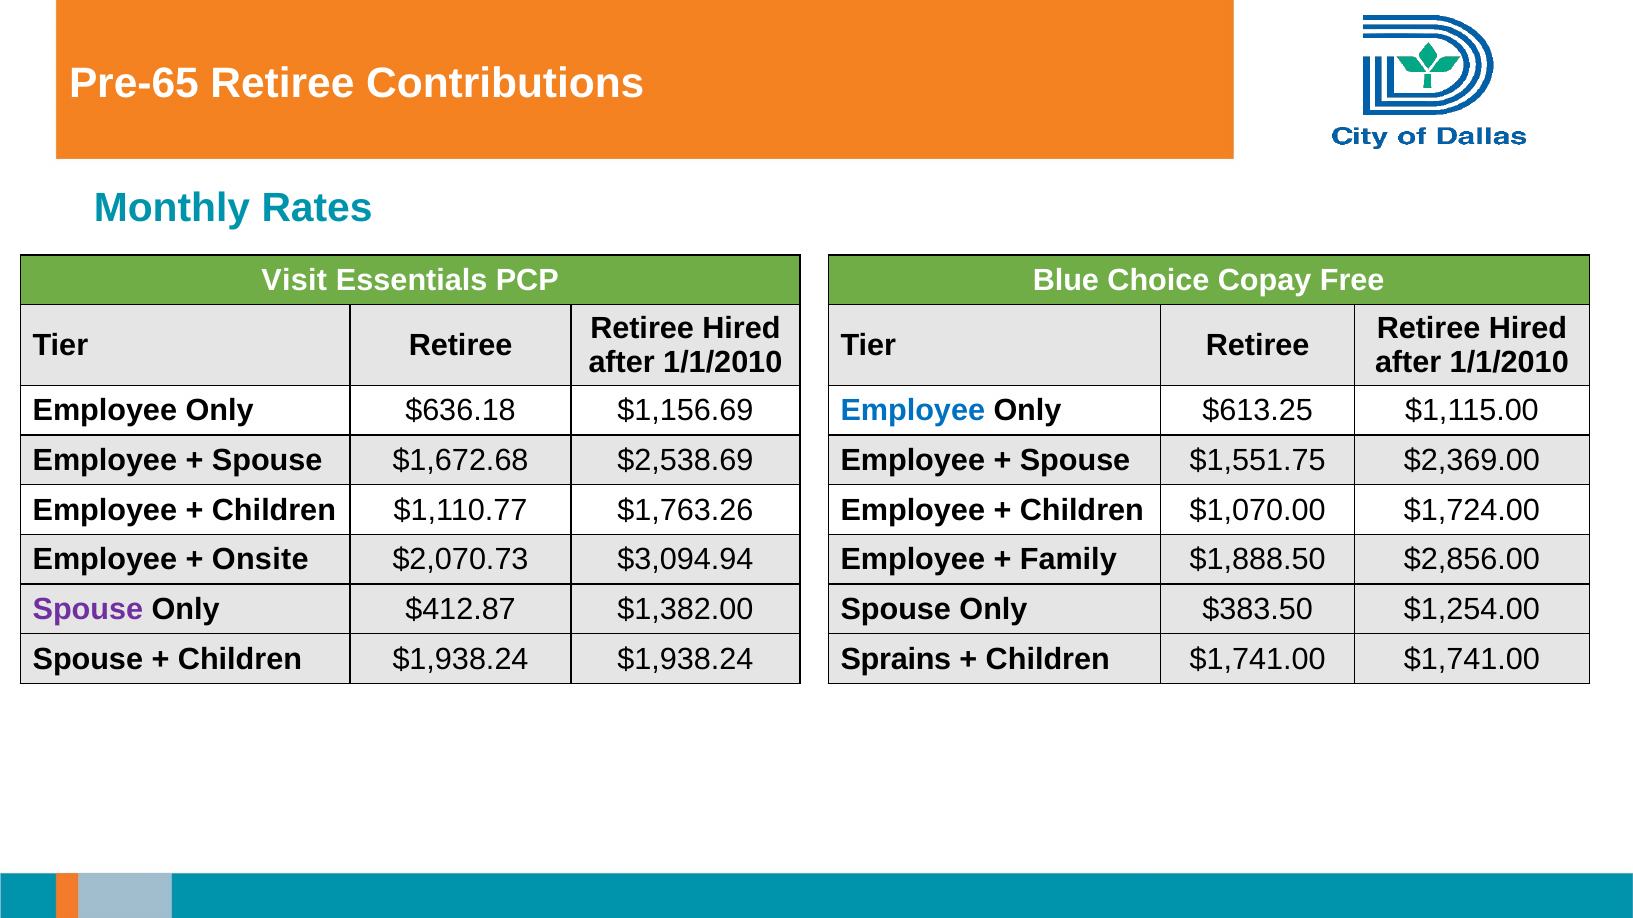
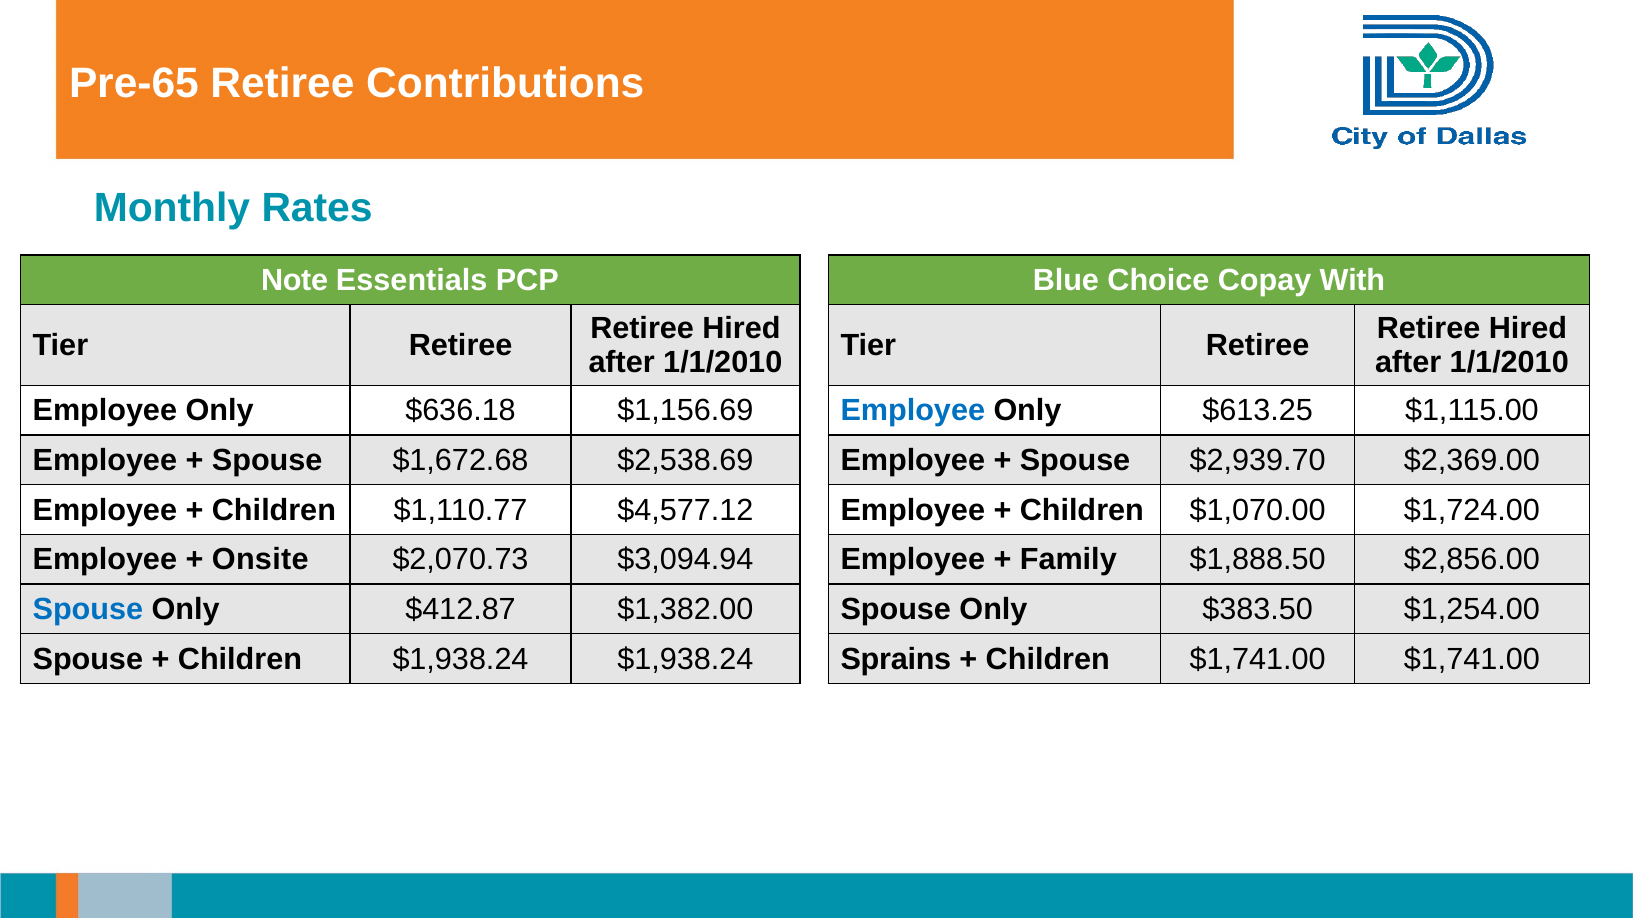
Visit: Visit -> Note (295, 281)
Free: Free -> With (1352, 281)
$1,551.75: $1,551.75 -> $2,939.70 (1258, 461)
$1,763.26: $1,763.26 -> $4,577.12 (685, 510)
Spouse colour: purple -> blue (88, 610)
